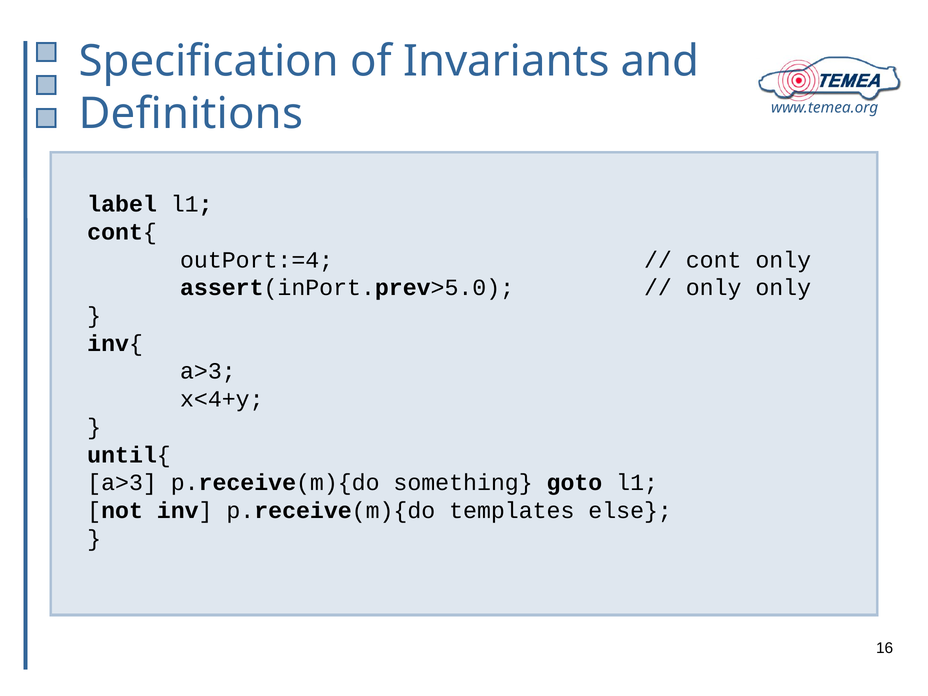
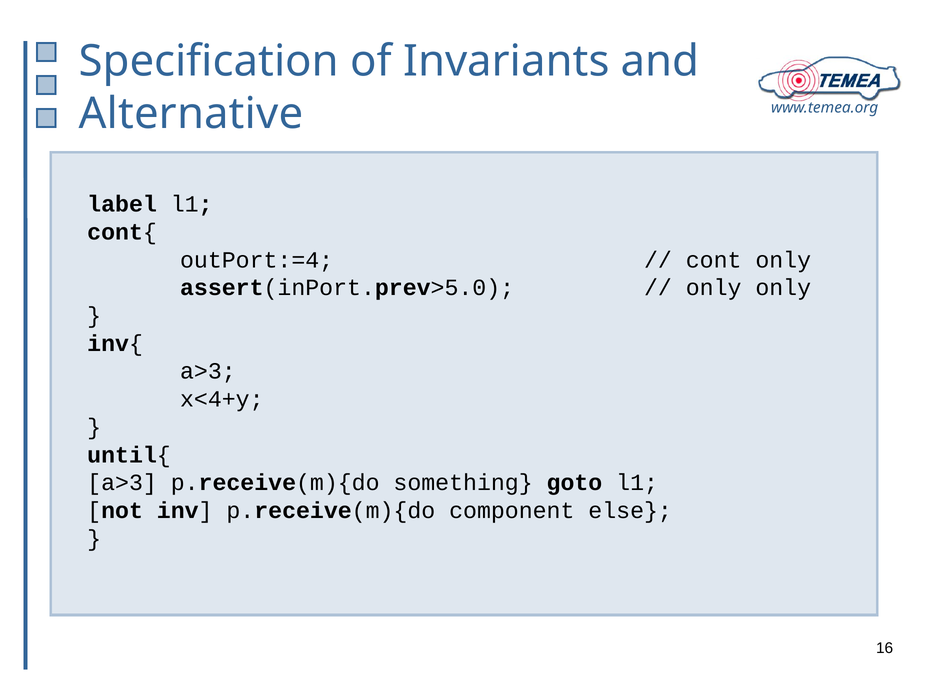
Definitions: Definitions -> Alternative (191, 114)
templates: templates -> component (512, 511)
